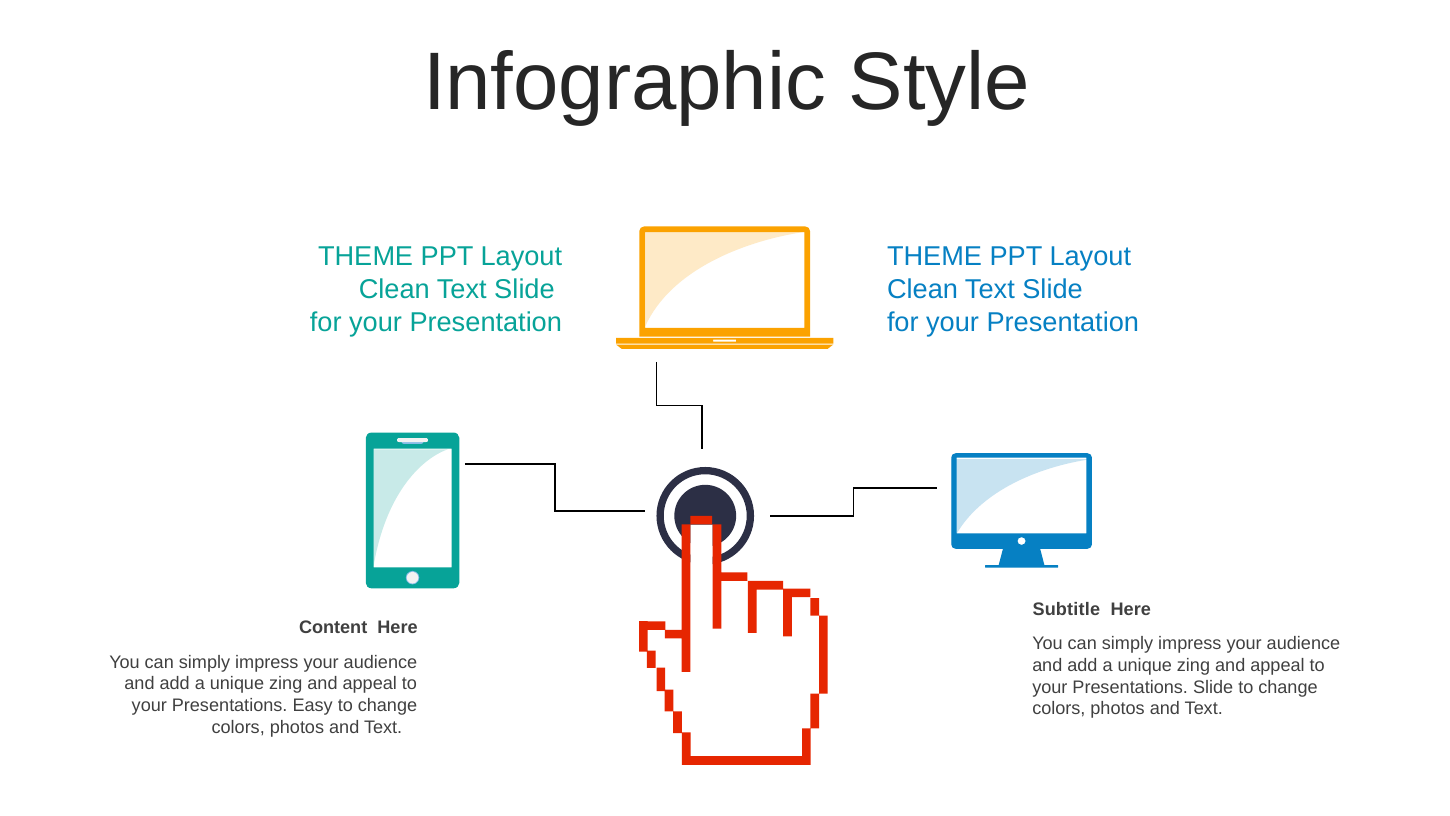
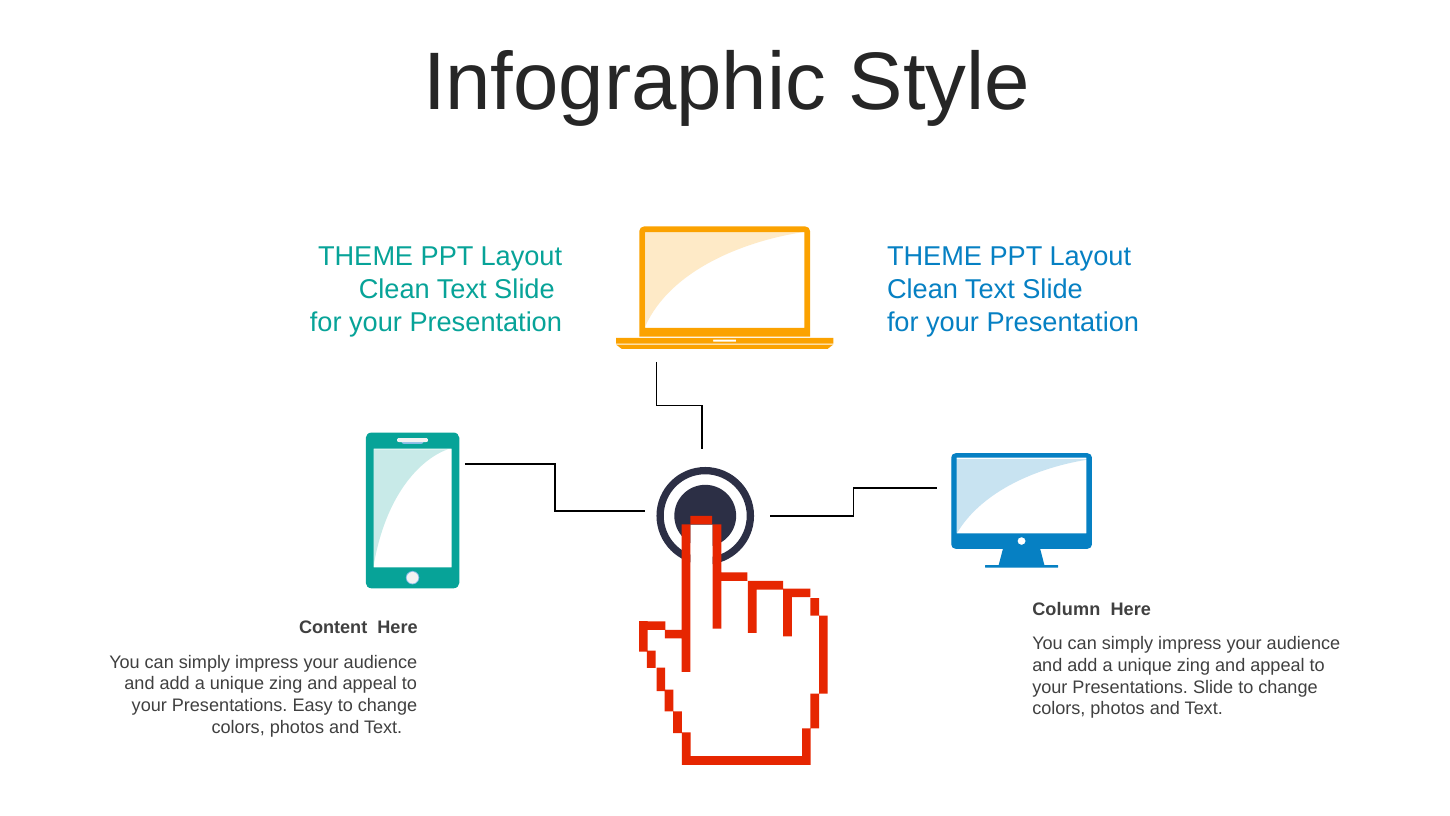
Subtitle: Subtitle -> Column (1066, 609)
